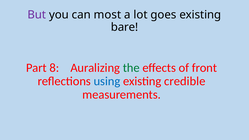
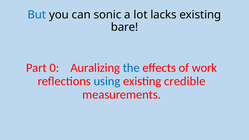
But colour: purple -> blue (37, 15)
most: most -> sonic (107, 15)
goes: goes -> lacks (164, 15)
8: 8 -> 0 (54, 68)
the colour: green -> blue (131, 68)
front: front -> work (204, 68)
